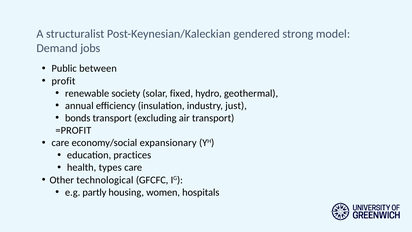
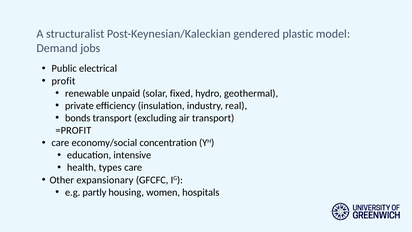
strong: strong -> plastic (298, 34)
between: between -> electrical (98, 69)
society: society -> unpaid (126, 93)
annual: annual -> private (79, 106)
just: just -> real (236, 106)
expansionary: expansionary -> concentration (168, 143)
practices: practices -> intensive (132, 155)
technological: technological -> expansionary (105, 180)
